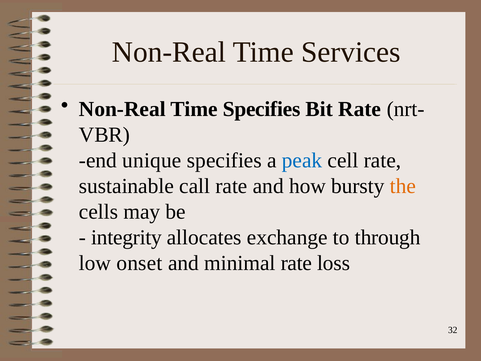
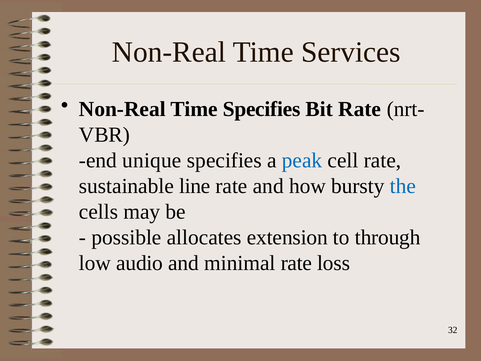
call: call -> line (195, 186)
the colour: orange -> blue (403, 186)
integrity: integrity -> possible (126, 237)
exchange: exchange -> extension (287, 237)
onset: onset -> audio (140, 263)
